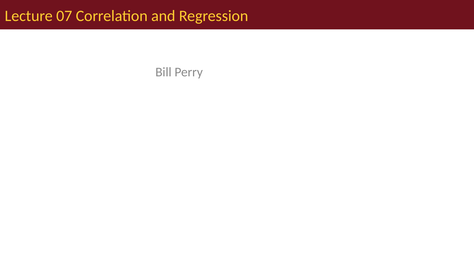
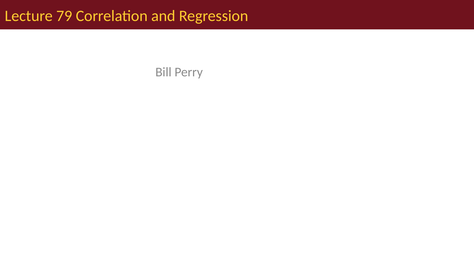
07: 07 -> 79 (64, 16)
